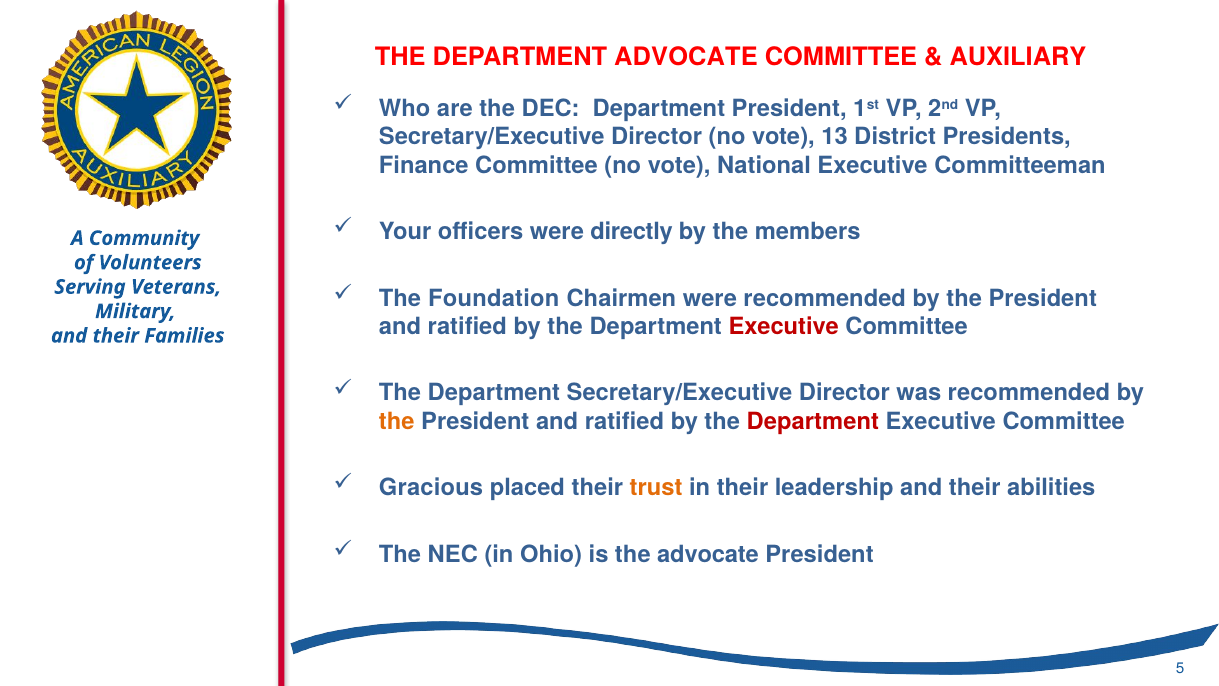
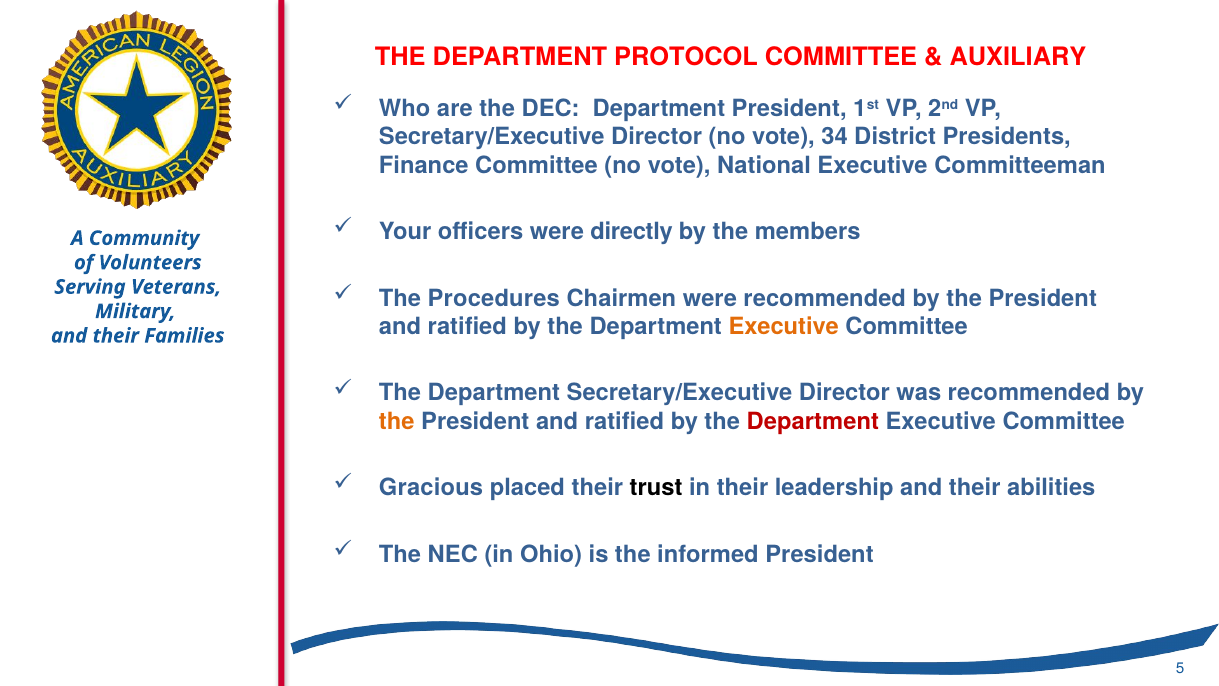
DEPARTMENT ADVOCATE: ADVOCATE -> PROTOCOL (686, 57)
13: 13 -> 34 (835, 137)
Foundation: Foundation -> Procedures (494, 298)
Executive colour: red -> orange (784, 327)
trust colour: orange -> black (656, 488)
the advocate: advocate -> informed (708, 554)
